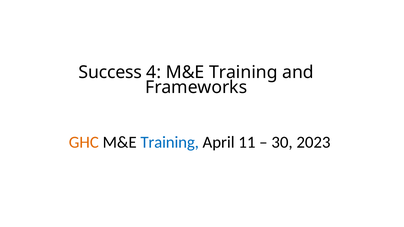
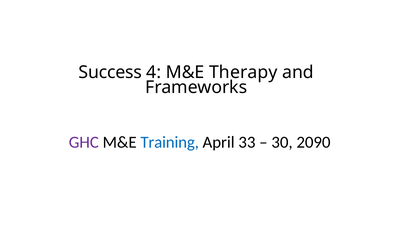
4 M&E Training: Training -> Therapy (243, 72)
GHC colour: orange -> purple (84, 143)
11: 11 -> 33 (247, 143)
2023: 2023 -> 2090 (313, 143)
